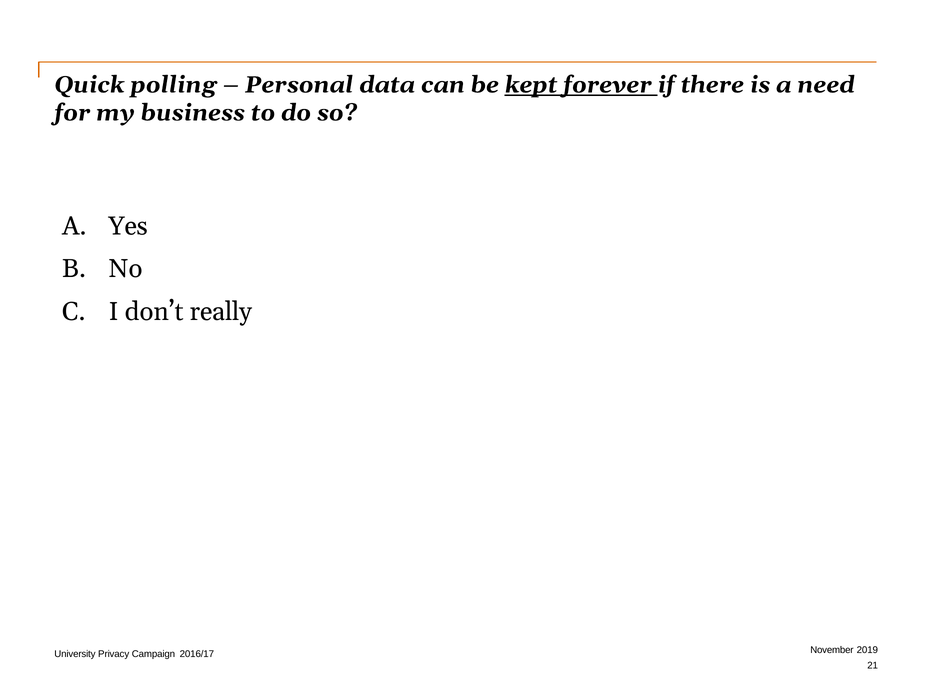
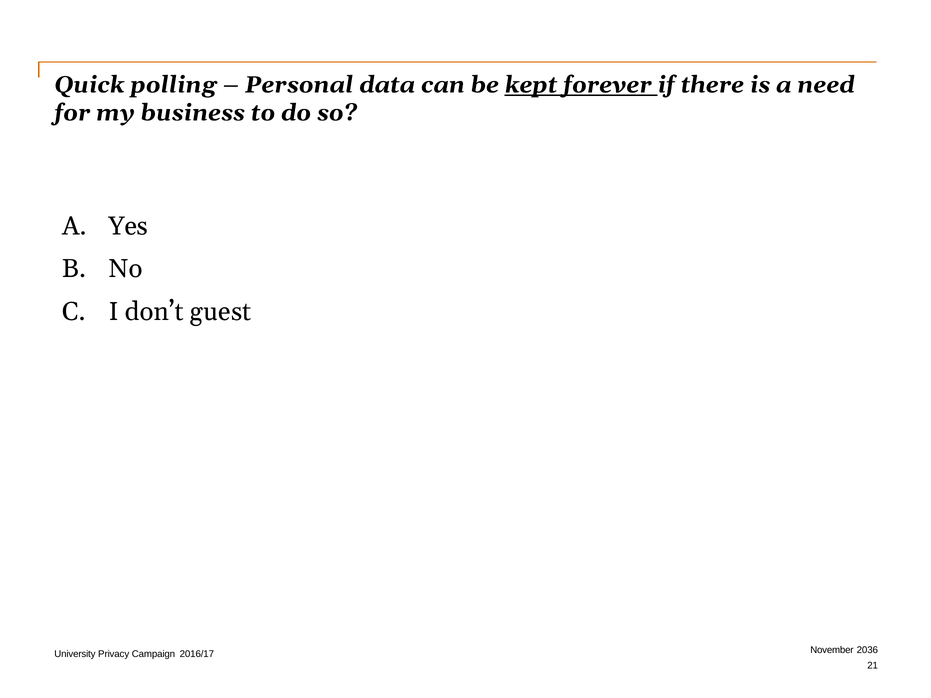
really: really -> guest (221, 312)
2019: 2019 -> 2036 (867, 650)
